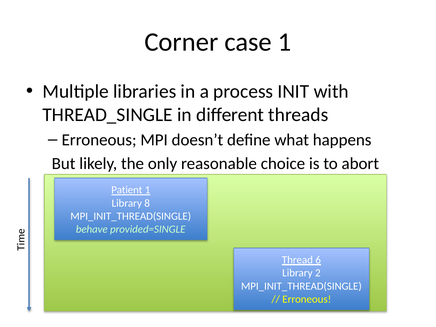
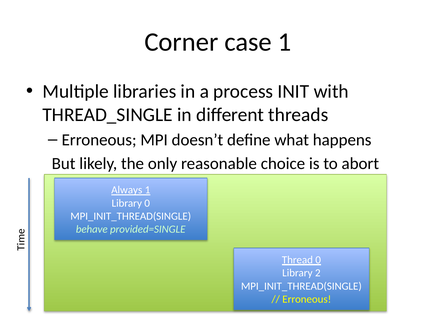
Patient: Patient -> Always (127, 190)
Library 8: 8 -> 0 (147, 203)
Thread 6: 6 -> 0 (318, 260)
